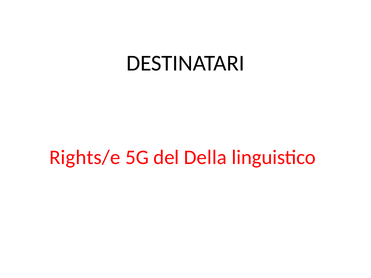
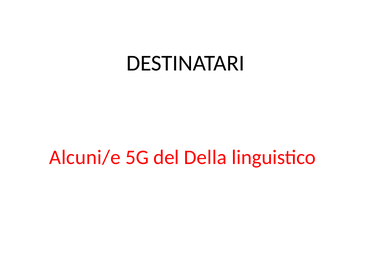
Rights/e: Rights/e -> Alcuni/e (85, 158)
